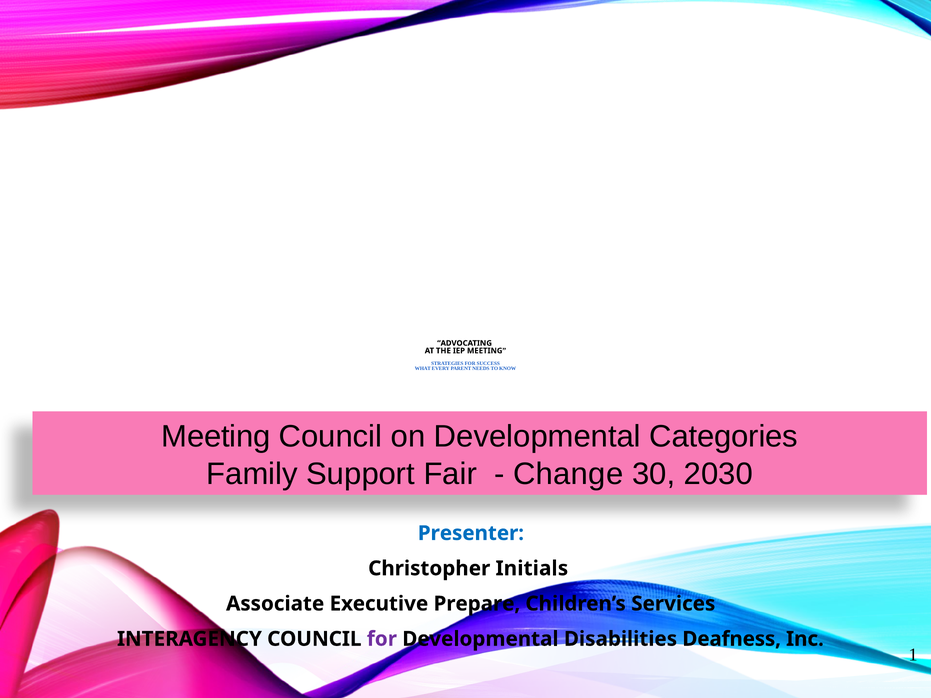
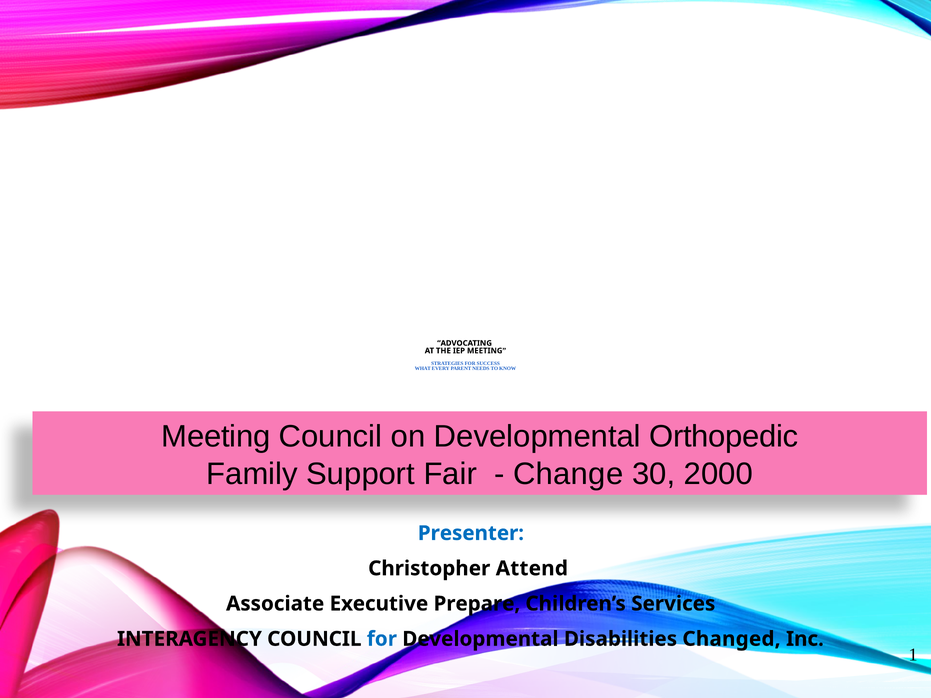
Categories: Categories -> Orthopedic (724, 437)
2030: 2030 -> 2000 (718, 474)
Initials: Initials -> Attend (532, 569)
for colour: purple -> blue (382, 639)
Deafness: Deafness -> Changed (731, 639)
